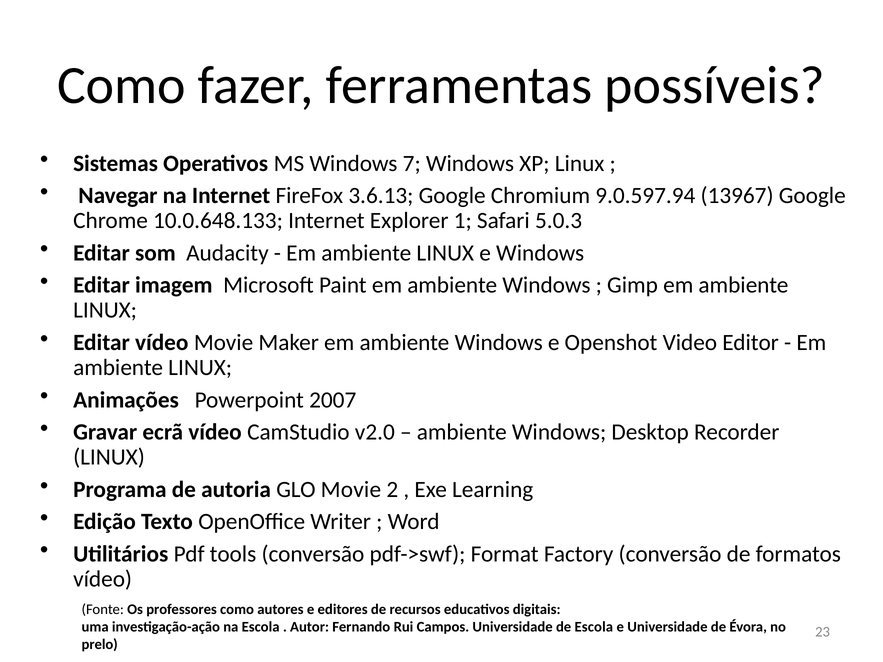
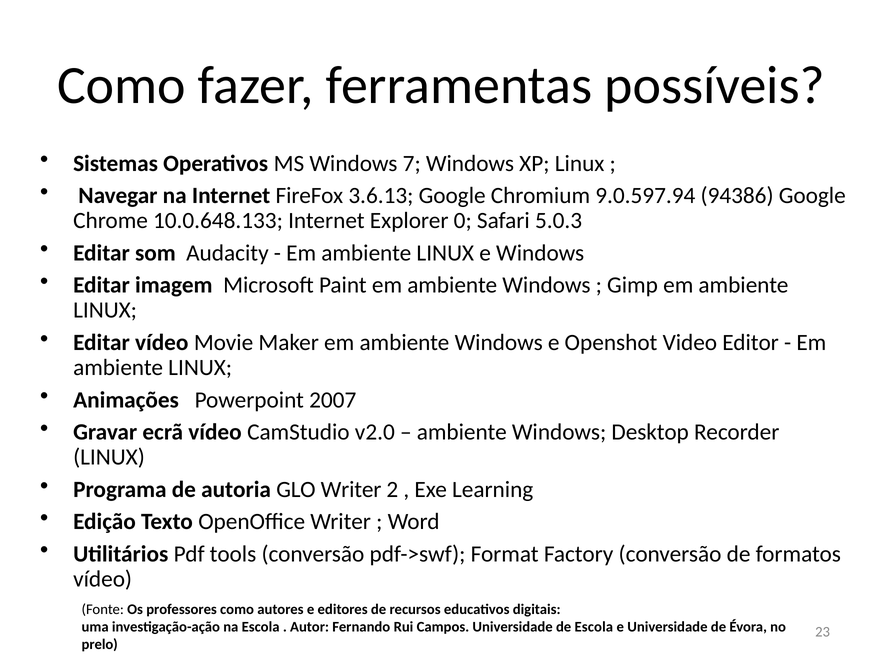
13967: 13967 -> 94386 (737, 196)
1: 1 -> 0 (463, 221)
GLO Movie: Movie -> Writer (351, 490)
